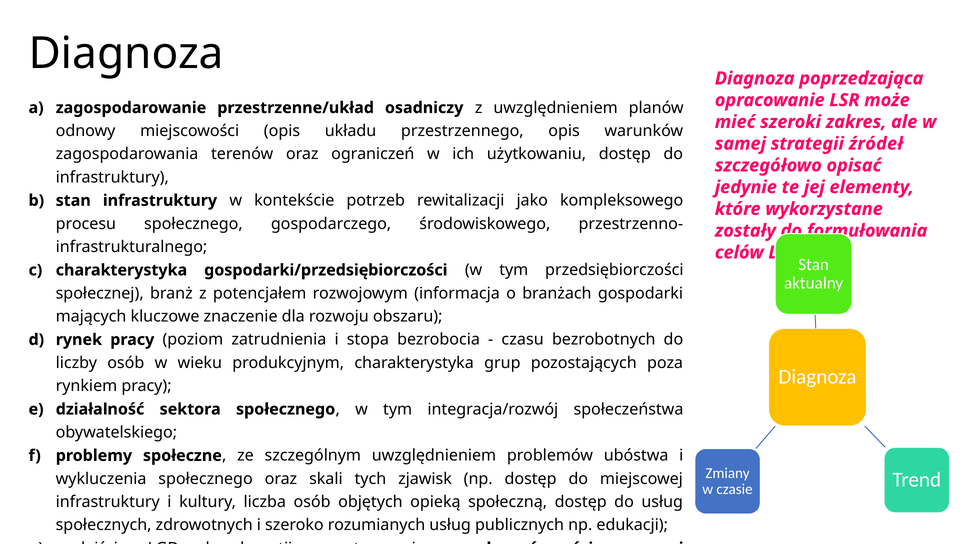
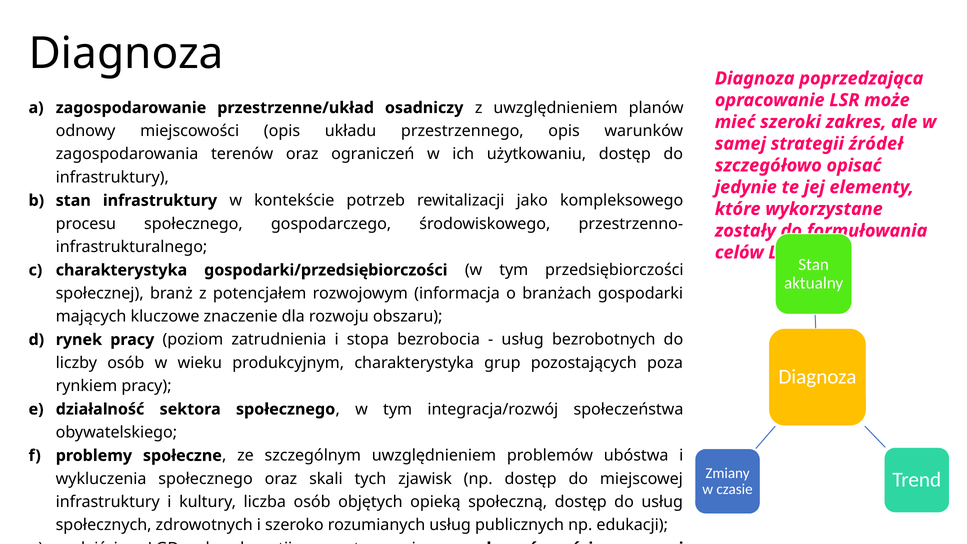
czasu: czasu -> usług (523, 340)
